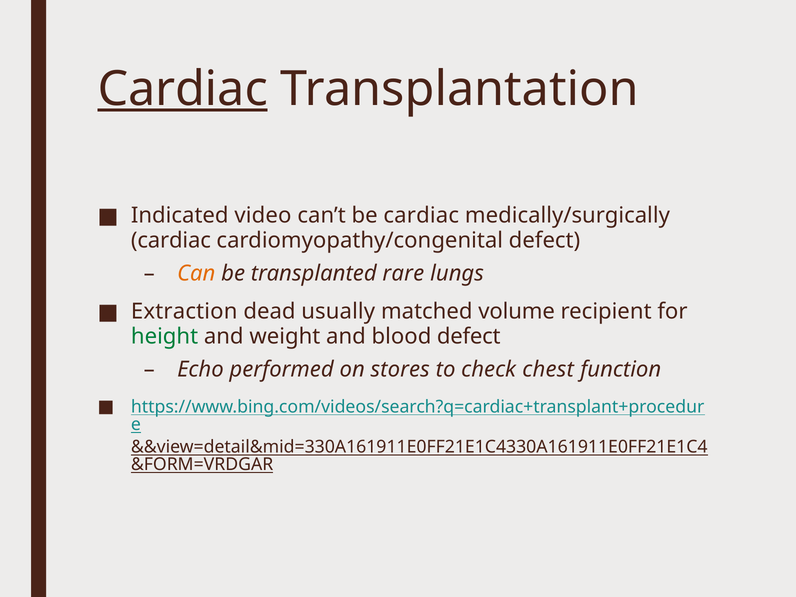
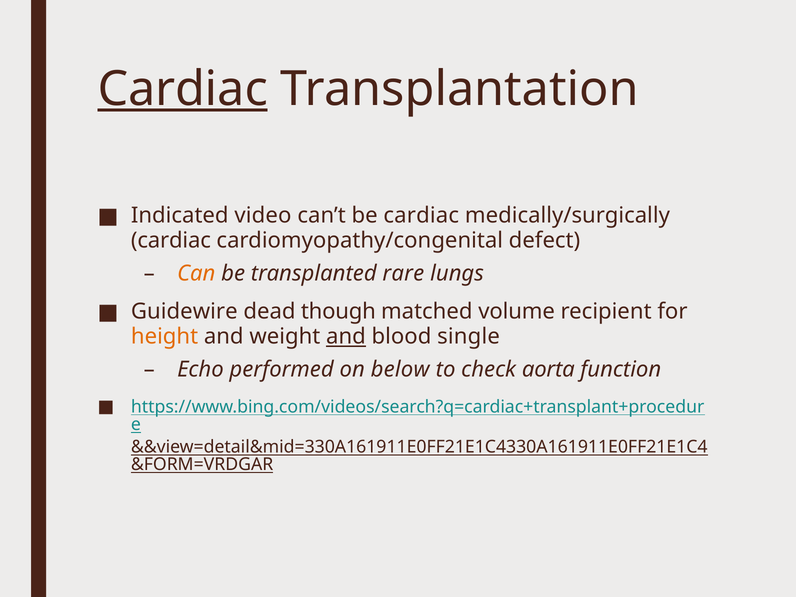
Extraction: Extraction -> Guidewire (184, 312)
usually: usually -> though (338, 312)
height colour: green -> orange (165, 337)
and underline: none -> present (346, 337)
blood defect: defect -> single (469, 337)
stores: stores -> below (400, 369)
chest: chest -> aorta (548, 369)
